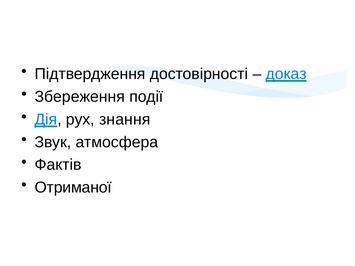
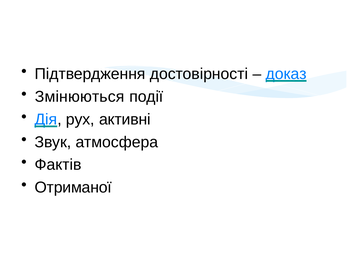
Збереження: Збереження -> Змінюються (80, 97)
знання: знання -> активні (125, 119)
